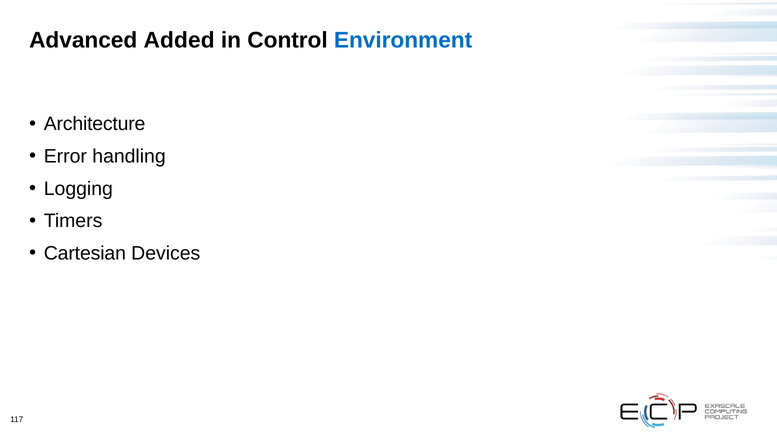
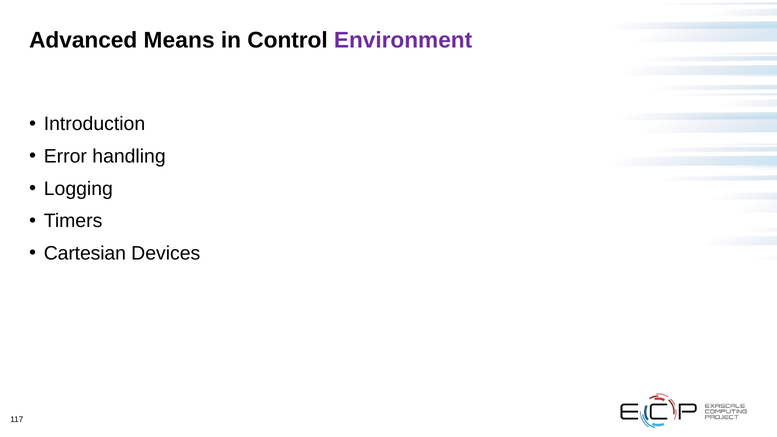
Added: Added -> Means (179, 40)
Environment colour: blue -> purple (403, 40)
Architecture: Architecture -> Introduction (95, 124)
